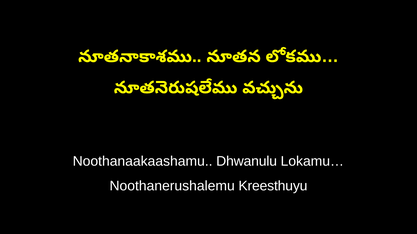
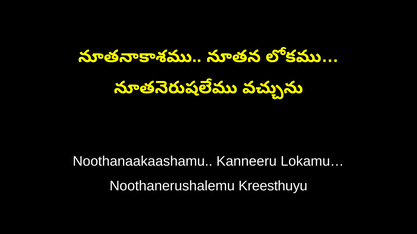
Dhwanulu: Dhwanulu -> Kanneeru (247, 162)
